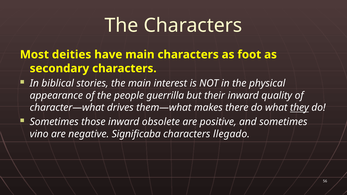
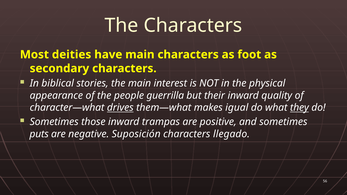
drives underline: none -> present (120, 108)
there: there -> igual (237, 108)
obsolete: obsolete -> trampas (161, 122)
vino: vino -> puts (39, 134)
Significaba: Significaba -> Suposición (136, 134)
